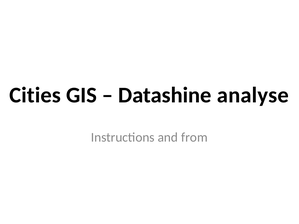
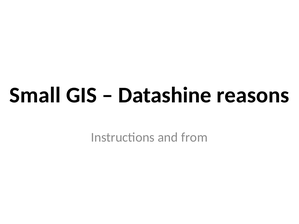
Cities: Cities -> Small (35, 95)
analyse: analyse -> reasons (253, 95)
